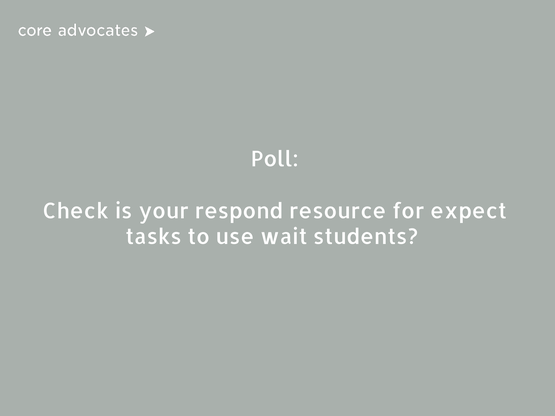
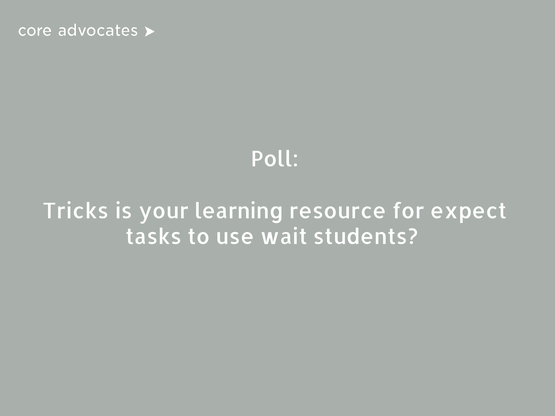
Check: Check -> Tricks (76, 211)
respond: respond -> learning (239, 211)
